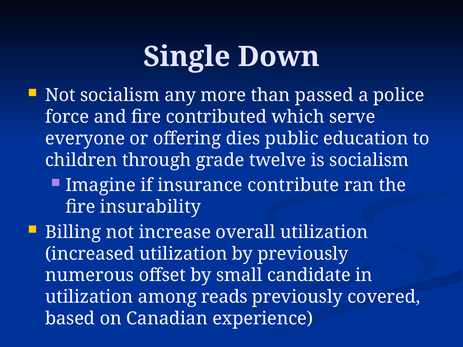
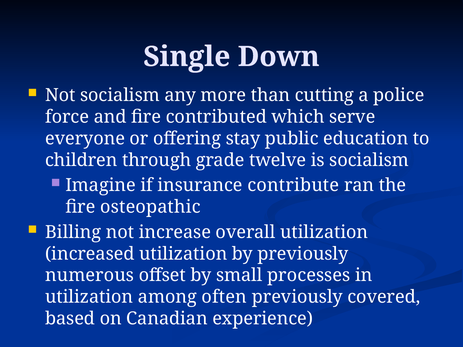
passed: passed -> cutting (324, 95)
dies: dies -> stay (243, 139)
insurability: insurability -> osteopathic (150, 207)
candidate: candidate -> processes (309, 276)
reads: reads -> often (224, 297)
